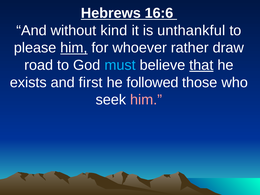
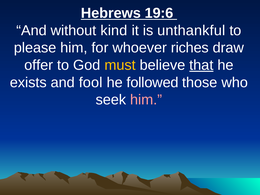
16:6: 16:6 -> 19:6 (159, 13)
him underline: present -> none (74, 48)
rather: rather -> riches (190, 48)
road: road -> offer (39, 65)
must colour: light blue -> yellow (120, 65)
first: first -> fool (91, 82)
